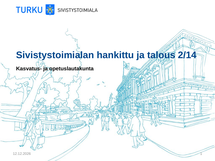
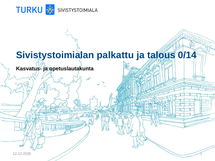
hankittu: hankittu -> palkattu (115, 55)
2/14: 2/14 -> 0/14 (187, 55)
